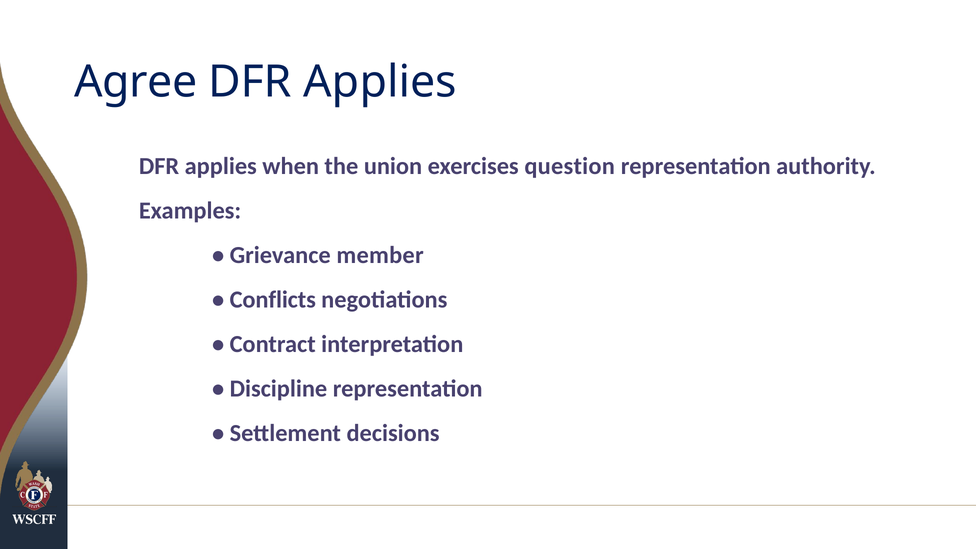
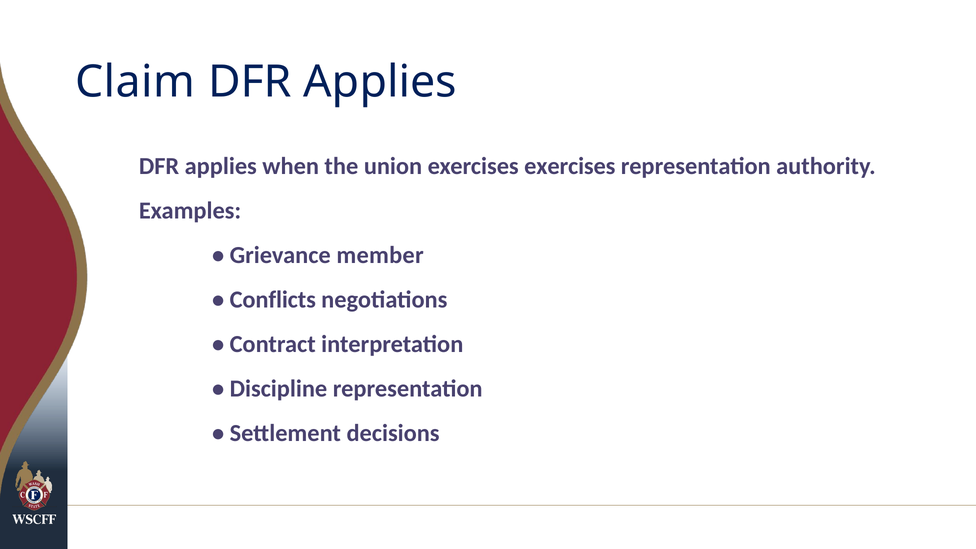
Agree: Agree -> Claim (135, 82)
exercises question: question -> exercises (570, 166)
